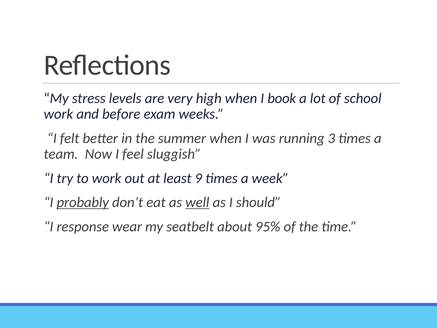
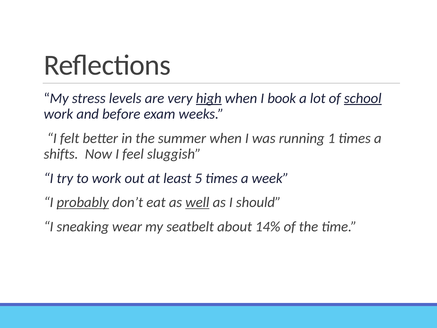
high underline: none -> present (209, 98)
school underline: none -> present (363, 98)
3: 3 -> 1 (331, 138)
team: team -> shifts (61, 154)
9: 9 -> 5 (198, 178)
response: response -> sneaking (83, 227)
95%: 95% -> 14% (268, 227)
